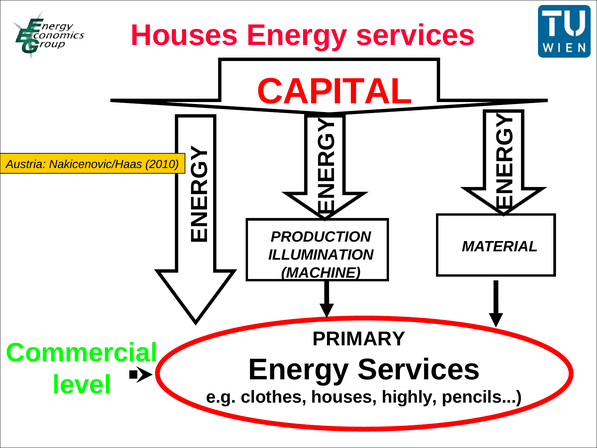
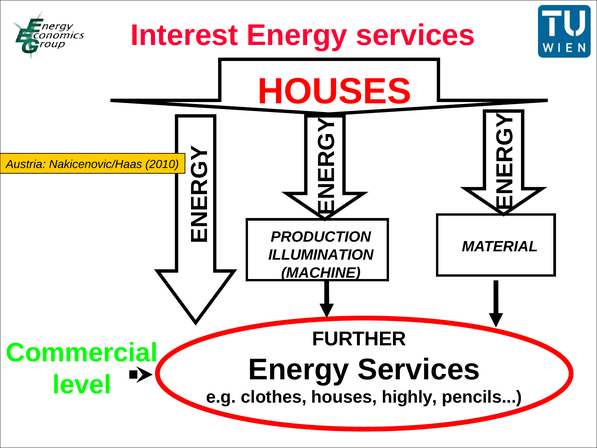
Houses: Houses -> Interest (184, 35)
CAPITAL: CAPITAL -> HOUSES (334, 91)
PRIMARY: PRIMARY -> FURTHER (359, 339)
